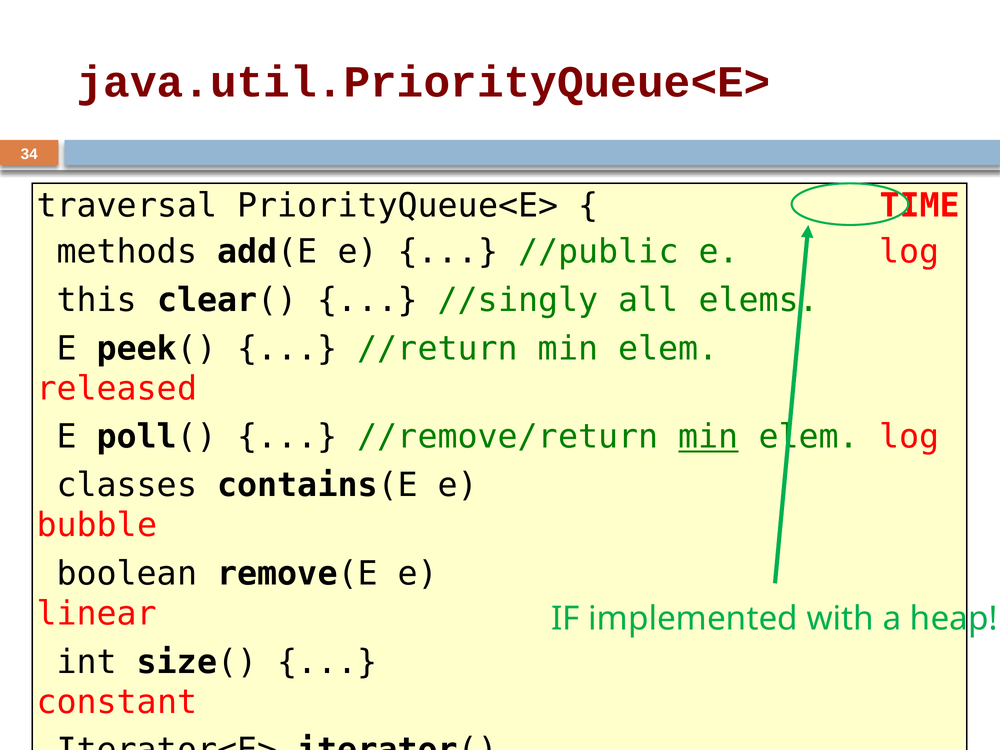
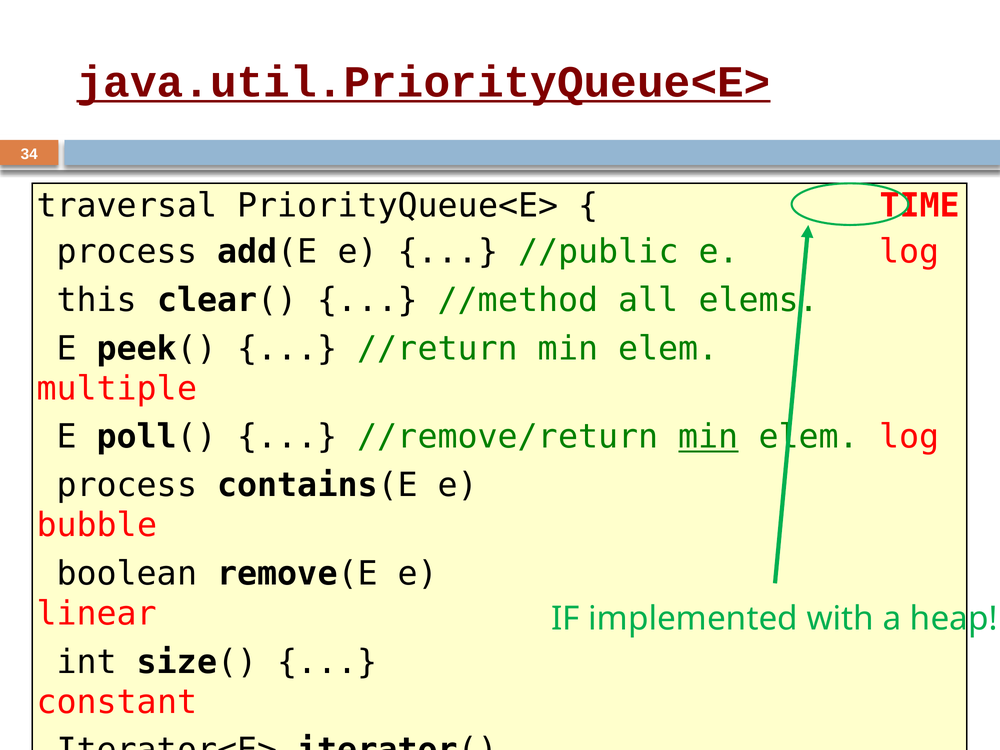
java.util.PriorityQueue<E> underline: none -> present (424, 82)
methods: methods -> process (127, 252)
//singly: //singly -> //method (518, 300)
released: released -> multiple (117, 389)
classes: classes -> process (127, 485)
